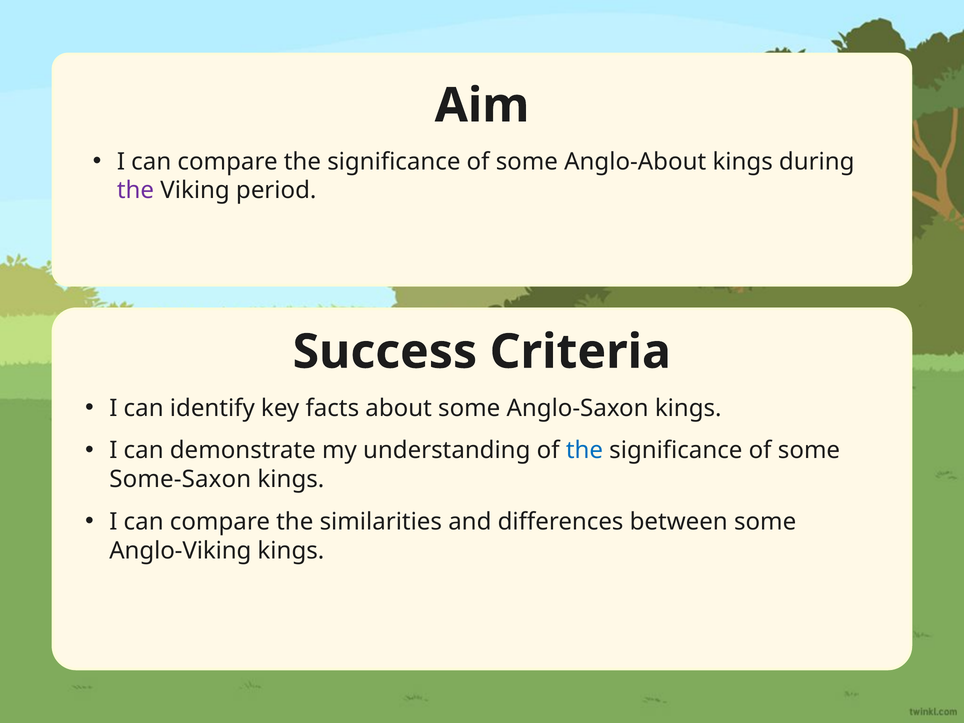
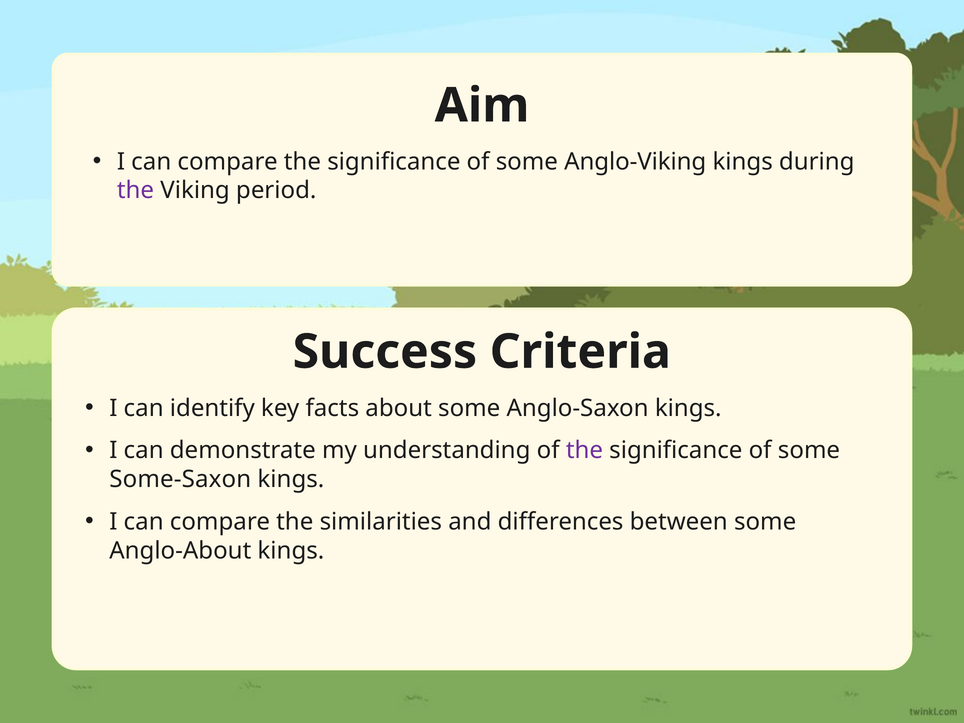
Anglo-About: Anglo-About -> Anglo-Viking (635, 162)
the colour: blue -> purple (584, 451)
Anglo-Viking: Anglo-Viking -> Anglo-About (180, 551)
